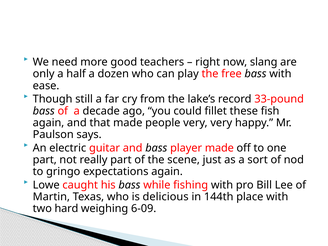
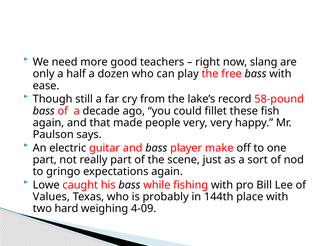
33-pound: 33-pound -> 58-pound (279, 99)
player made: made -> make (219, 148)
Martin: Martin -> Values (51, 197)
delicious: delicious -> probably (166, 197)
6-09: 6-09 -> 4-09 (144, 209)
